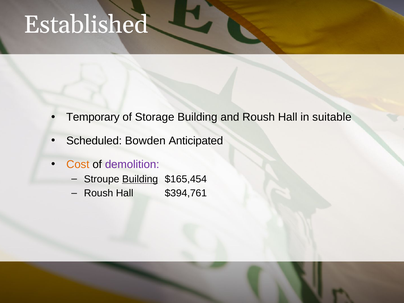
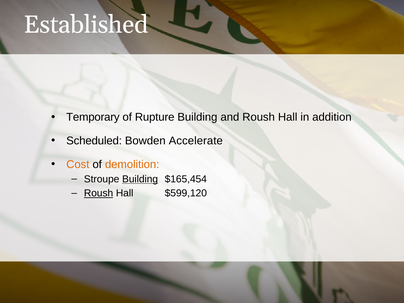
Storage: Storage -> Rupture (155, 117)
suitable: suitable -> addition (332, 117)
Anticipated: Anticipated -> Accelerate (196, 141)
demolition colour: purple -> orange (132, 164)
Roush underline: none -> present (99, 193)
$394,761: $394,761 -> $599,120 (186, 193)
